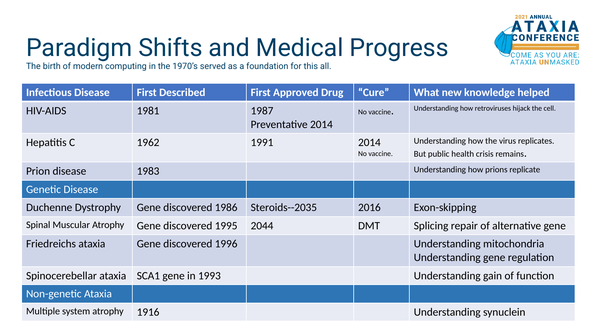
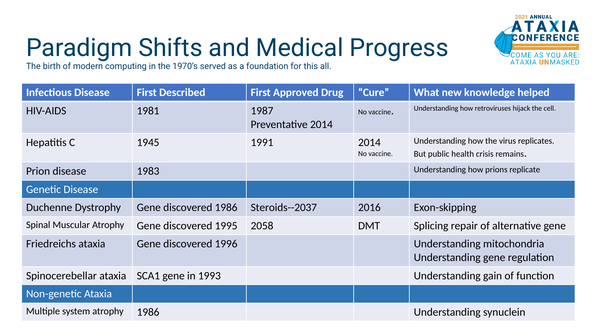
1962: 1962 -> 1945 (148, 142)
Steroids--2035: Steroids--2035 -> Steroids--2037 (284, 208)
2044: 2044 -> 2058 (262, 226)
atrophy 1916: 1916 -> 1986 (148, 312)
